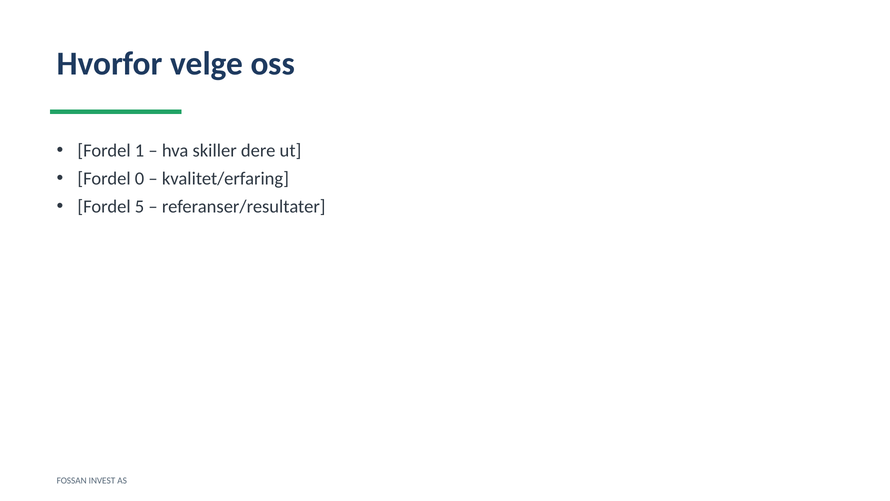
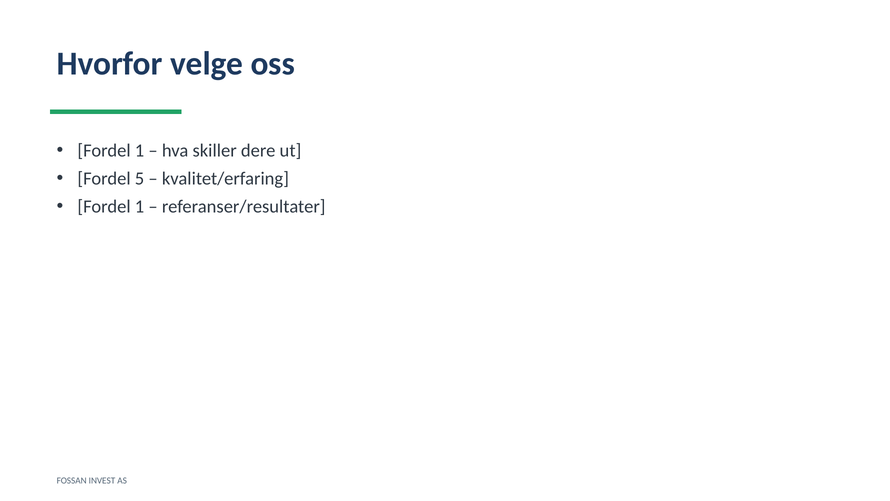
0: 0 -> 5 (140, 179)
5: 5 -> 1 (140, 206)
